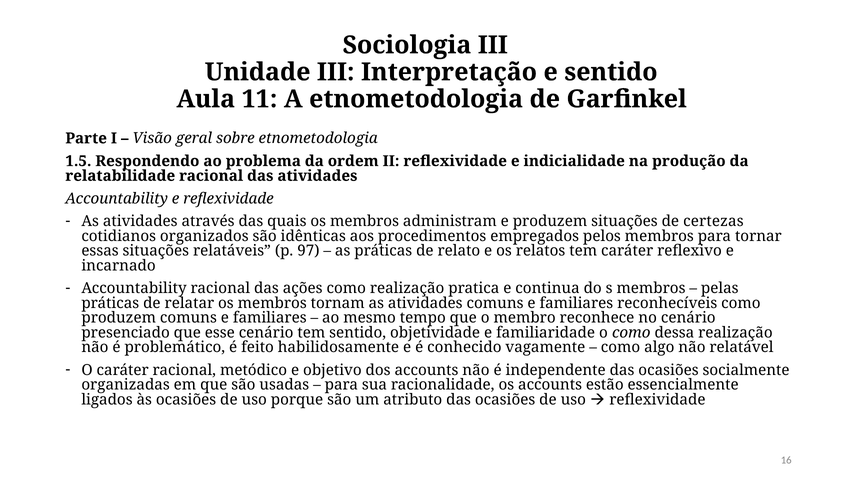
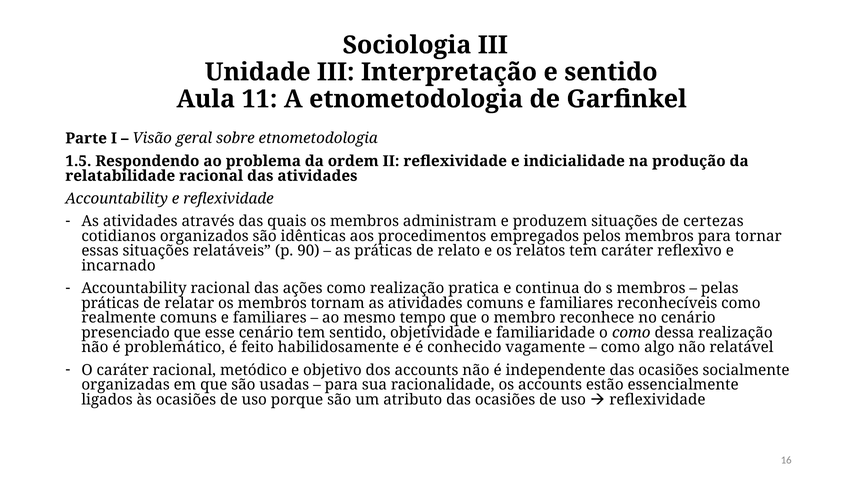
97: 97 -> 90 (308, 251)
produzem: produzem -> realmente (119, 318)
